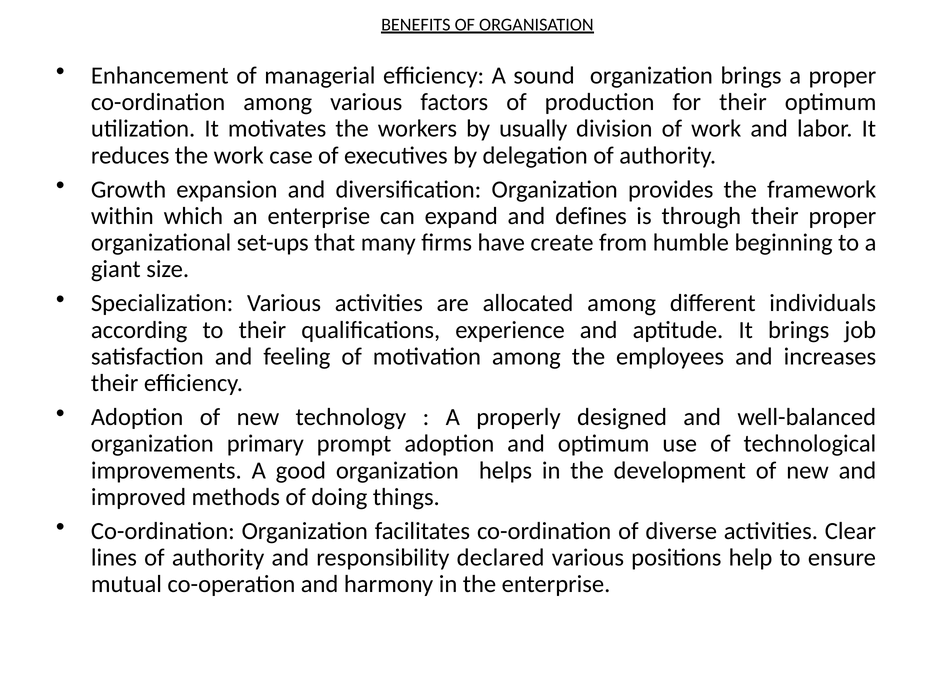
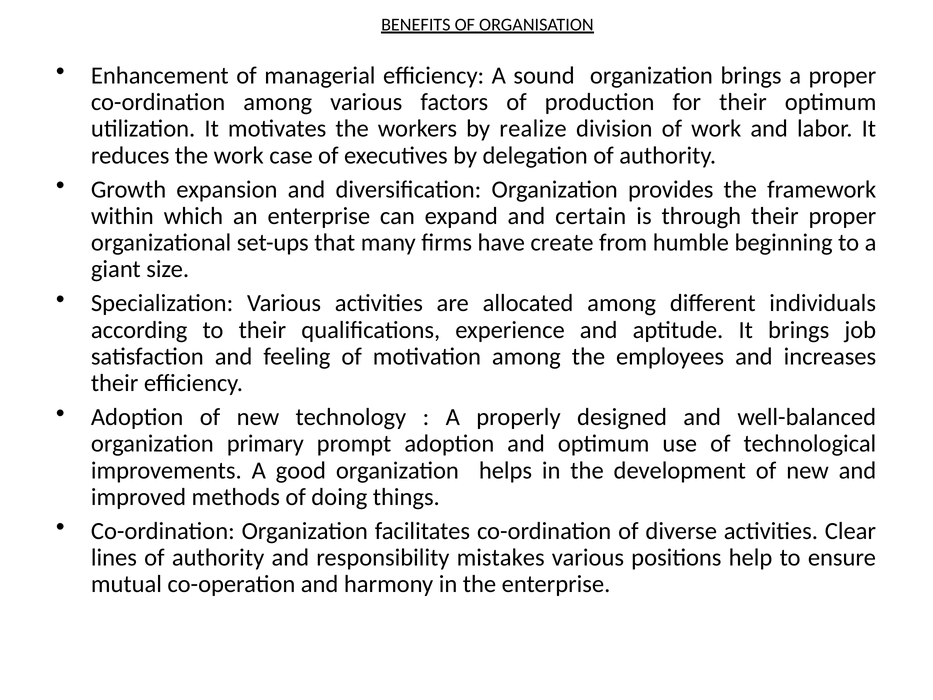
usually: usually -> realize (533, 129)
defines: defines -> certain (591, 216)
declared: declared -> mistakes (501, 558)
